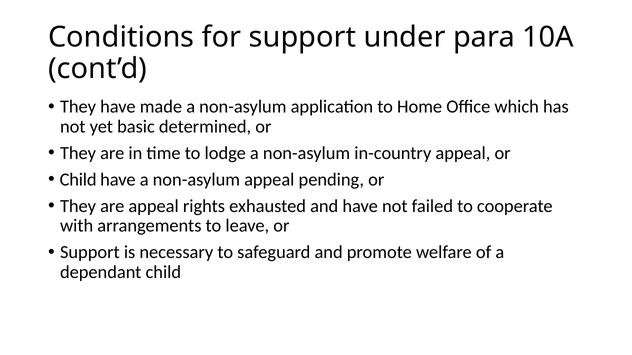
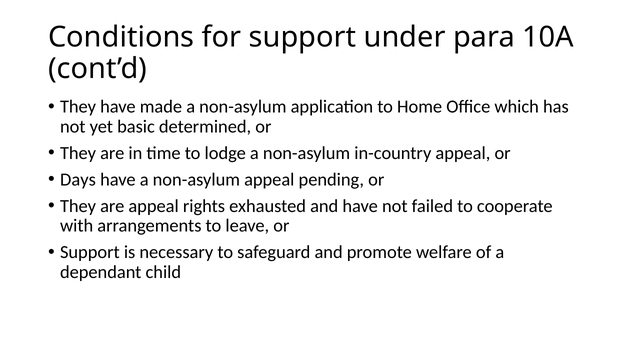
Child: Child -> Days (78, 180)
